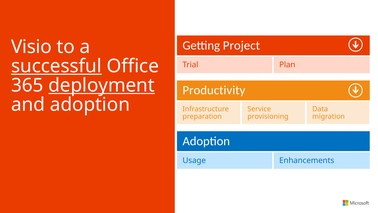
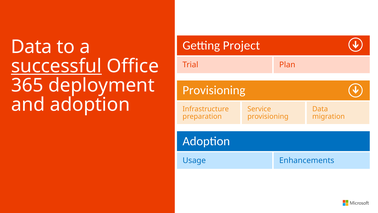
Visio: Visio -> Data (31, 47)
deployment underline: present -> none (102, 85)
Productivity: Productivity -> Provisioning (214, 90)
